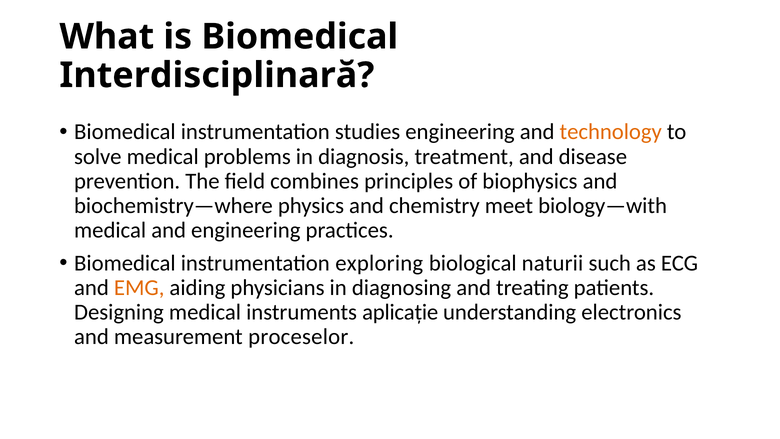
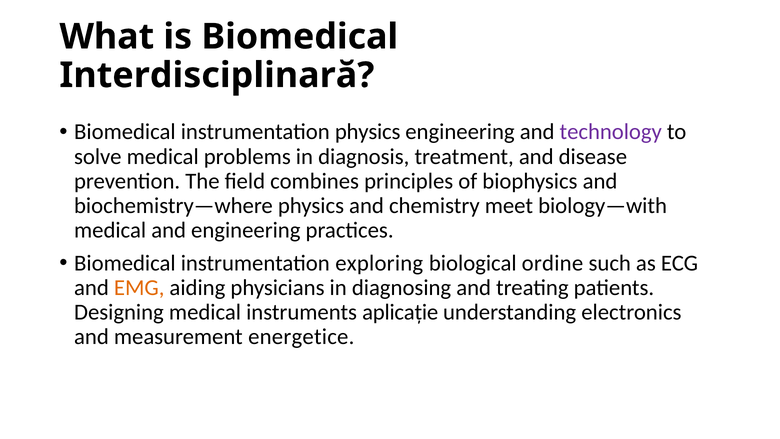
instrumentation studies: studies -> physics (368, 132)
technology colour: orange -> purple (611, 132)
naturii: naturii -> ordine (552, 263)
proceselor: proceselor -> energetice (301, 337)
